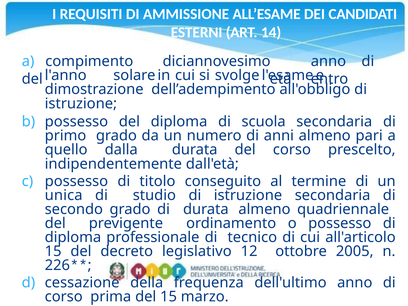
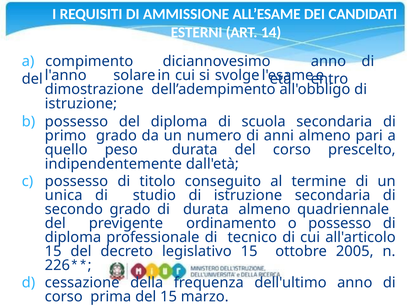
dalla: dalla -> peso (121, 150)
legislativo 12: 12 -> 15 (249, 251)
